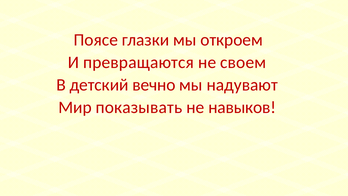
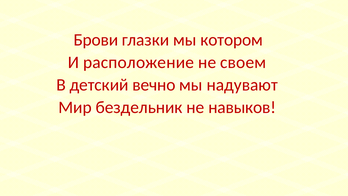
Поясе: Поясе -> Брови (96, 40)
откроем: откроем -> котором (232, 40)
превращаются: превращаются -> расположение (139, 62)
показывать: показывать -> бездельник (139, 107)
